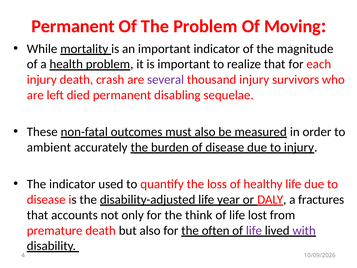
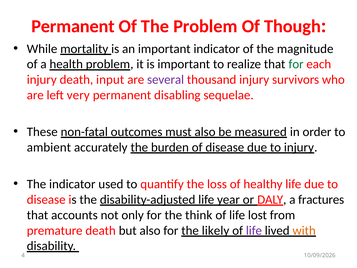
Moving: Moving -> Though (292, 26)
for colour: black -> green (296, 64)
crash: crash -> input (110, 80)
died: died -> very (78, 95)
often: often -> likely (216, 230)
with colour: purple -> orange (304, 230)
